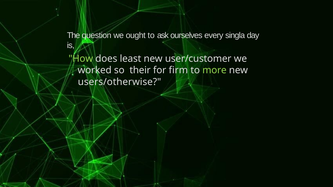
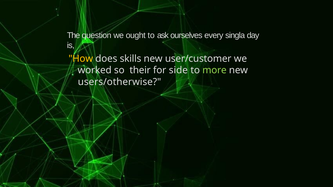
How colour: light green -> yellow (81, 59)
least: least -> skills (131, 59)
firm: firm -> side (178, 70)
